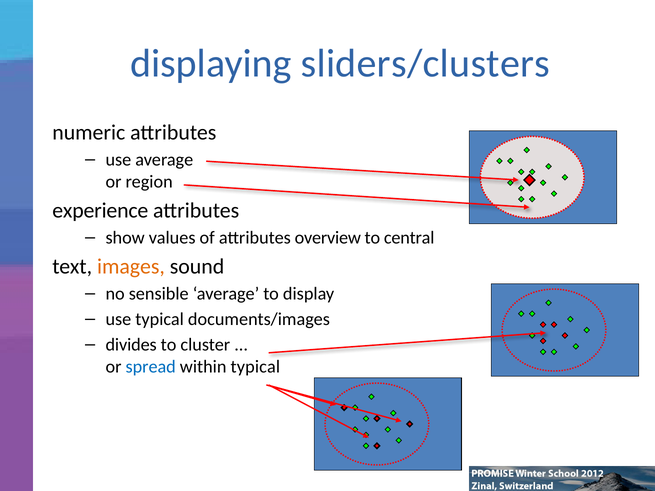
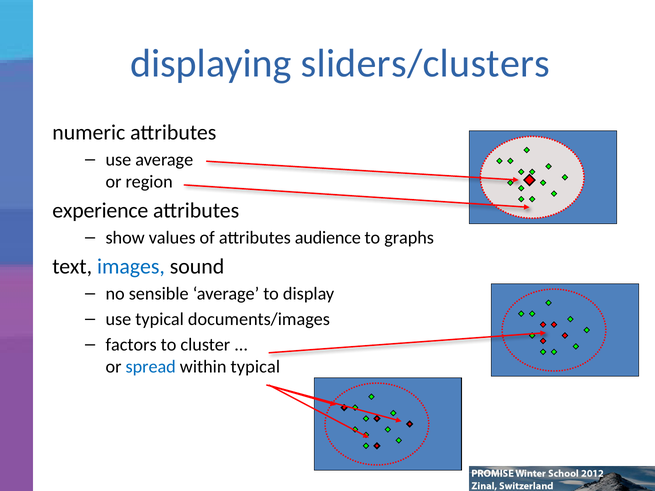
overview: overview -> audience (328, 238)
central: central -> graphs (409, 238)
images colour: orange -> blue (131, 267)
divides: divides -> factors (131, 345)
